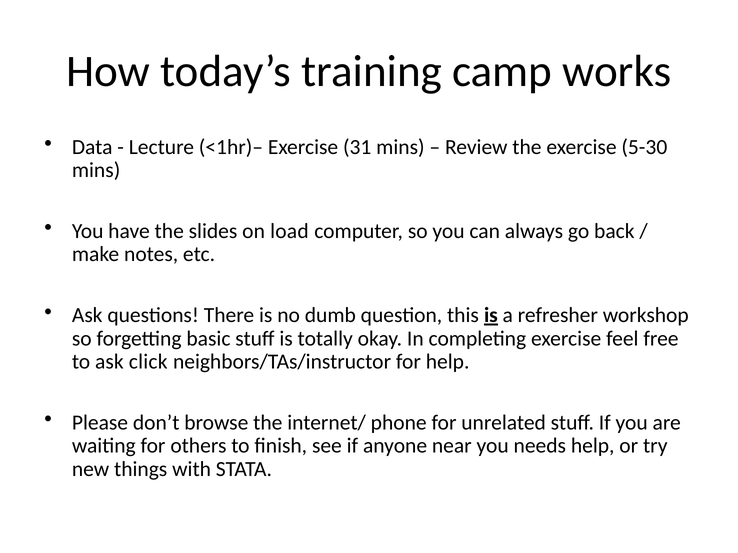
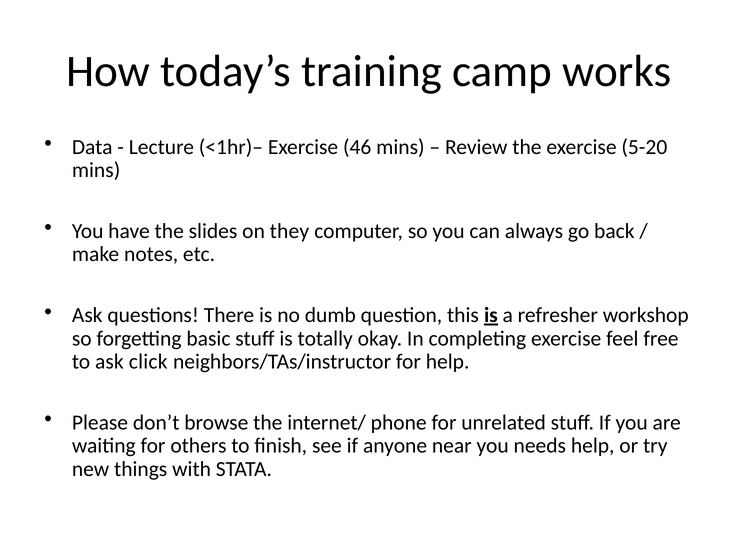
31: 31 -> 46 (357, 147)
5-30: 5-30 -> 5-20 (644, 147)
load: load -> they (289, 231)
